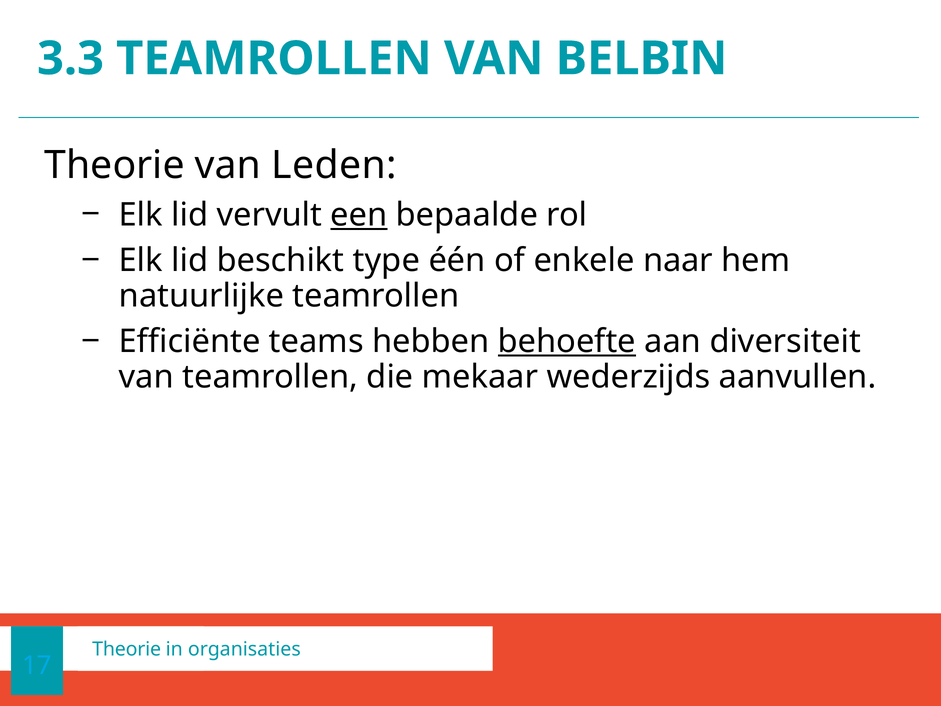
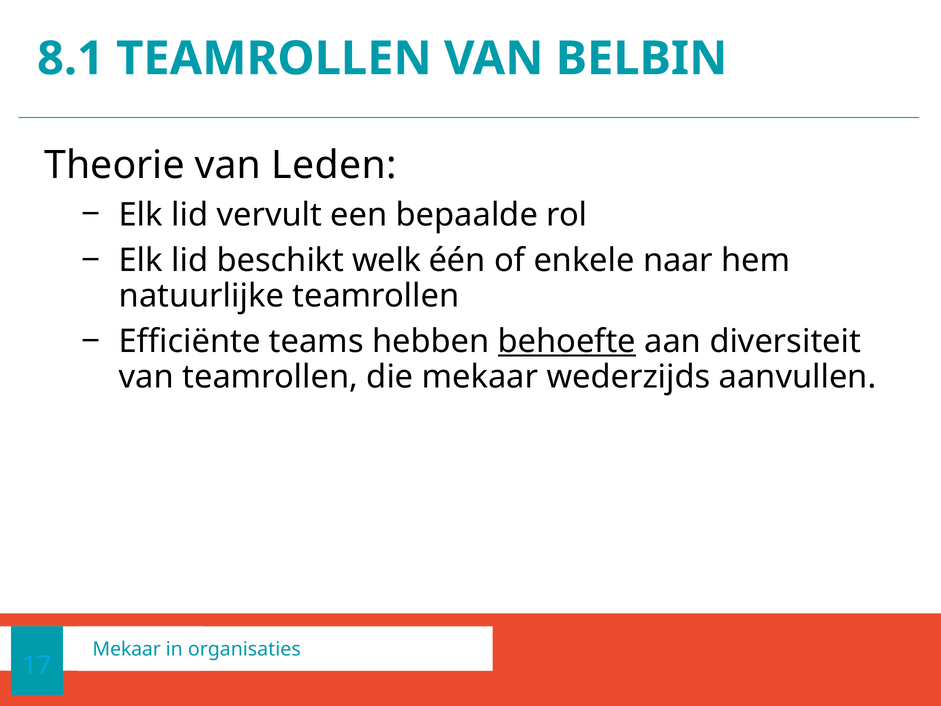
3.3: 3.3 -> 8.1 (71, 59)
een underline: present -> none (359, 215)
type: type -> welk (387, 260)
Theorie: Theorie -> Mekaar (127, 649)
